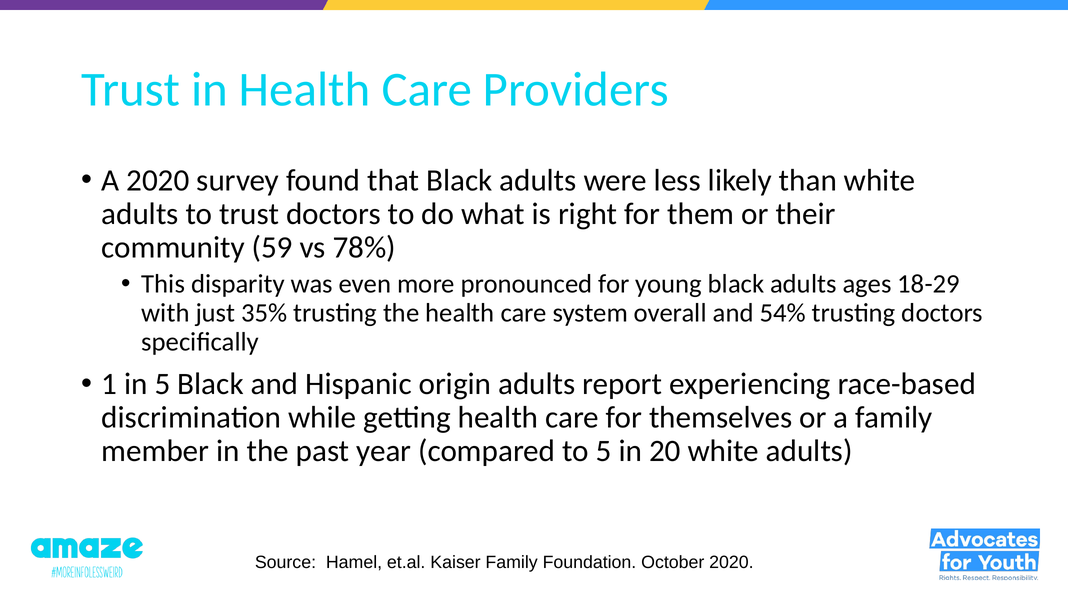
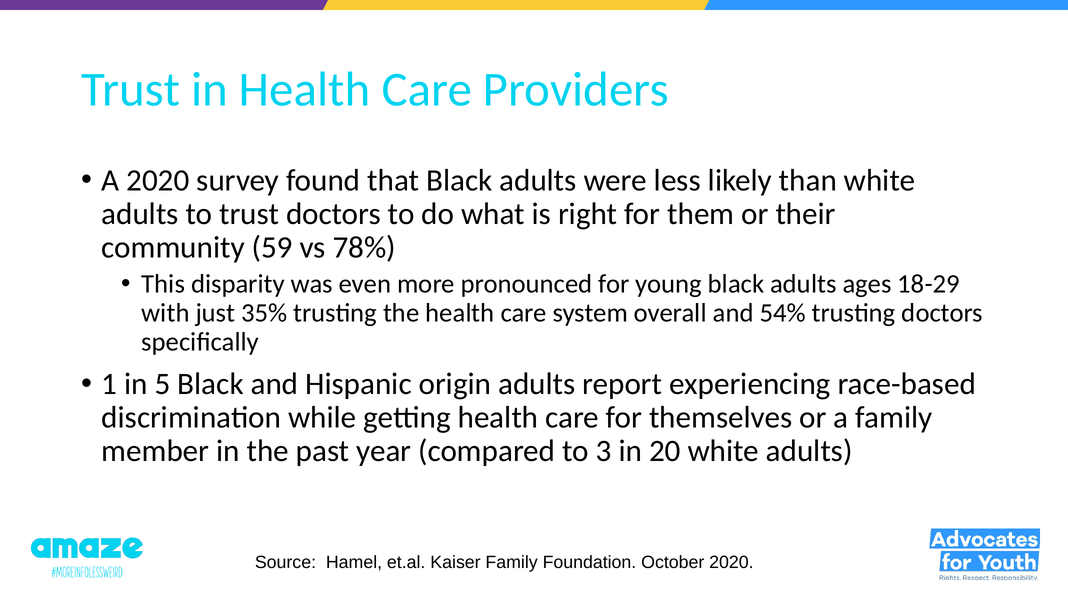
to 5: 5 -> 3 (604, 452)
